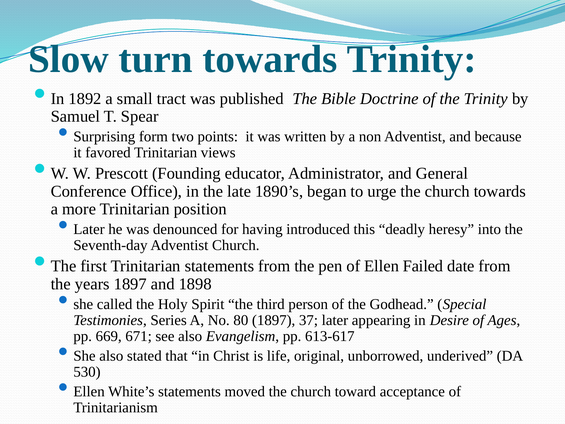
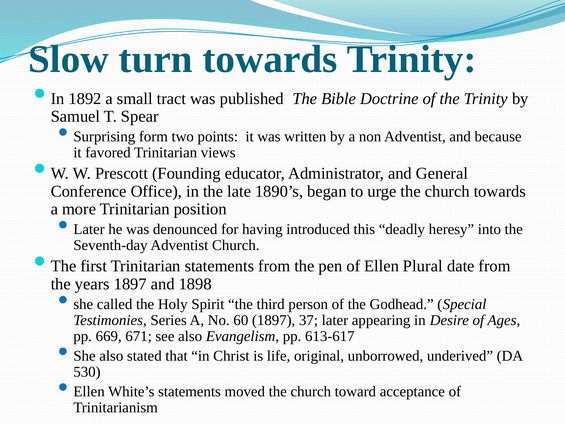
Failed: Failed -> Plural (423, 266)
80: 80 -> 60 (241, 320)
